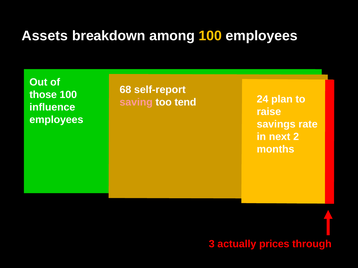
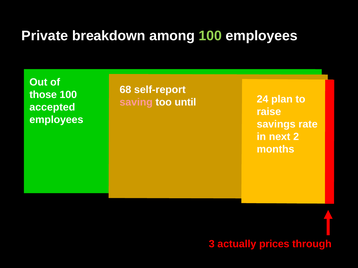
Assets: Assets -> Private (45, 36)
100 colour: yellow -> light green (210, 36)
tend: tend -> until (185, 102)
influence: influence -> accepted (52, 107)
